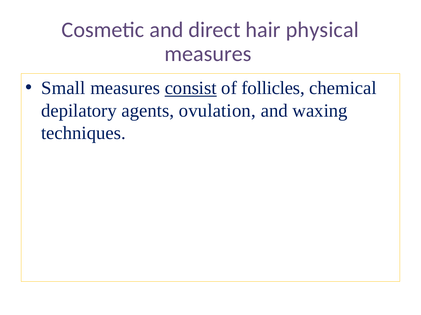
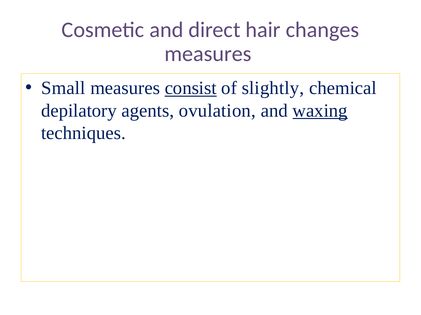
physical: physical -> changes (322, 30)
follicles: follicles -> slightly (273, 88)
waxing underline: none -> present (320, 111)
